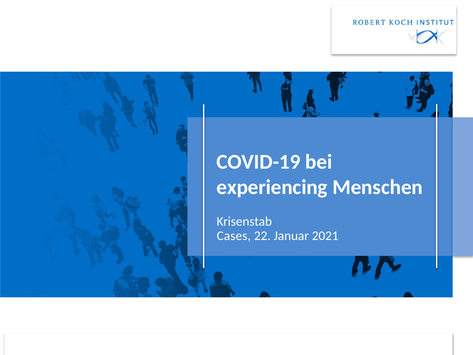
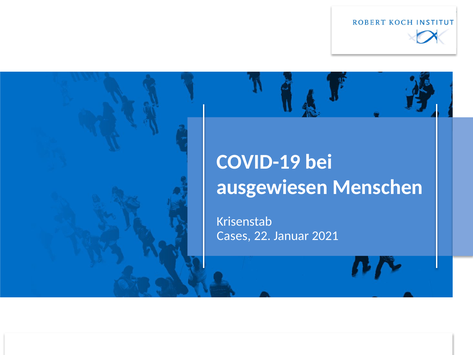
experiencing: experiencing -> ausgewiesen (272, 187)
